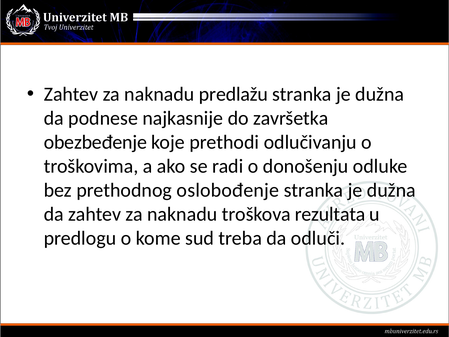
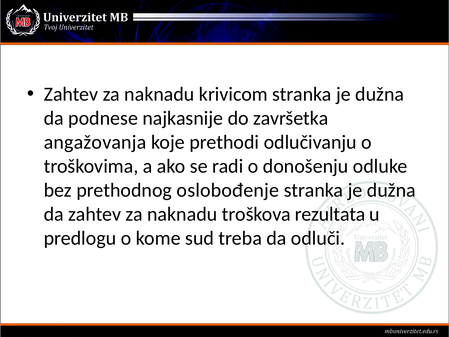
predlažu: predlažu -> krivicom (233, 94)
obezbeđenje: obezbeđenje -> angažovanja (95, 142)
